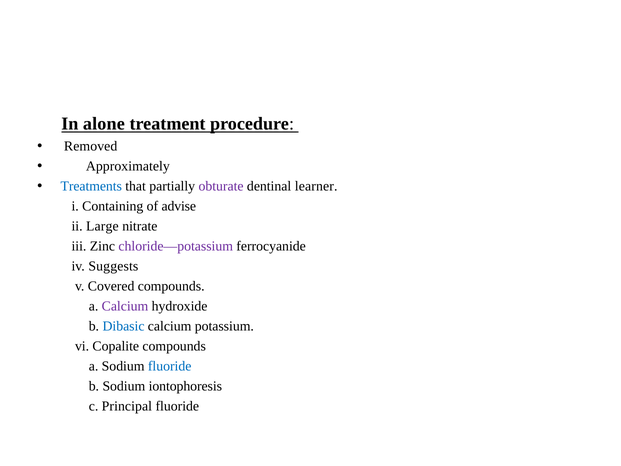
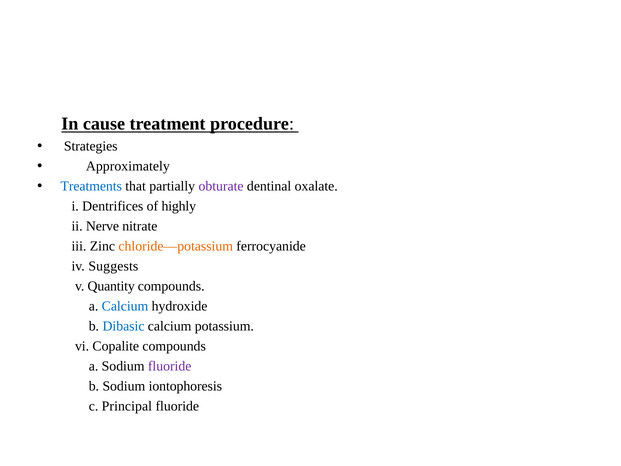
alone: alone -> cause (104, 124)
Removed: Removed -> Strategies (91, 146)
learner: learner -> oxalate (316, 186)
Containing: Containing -> Dentrifices (113, 206)
advise: advise -> highly (179, 206)
Large: Large -> Nerve (103, 226)
chloride—potassium colour: purple -> orange (176, 246)
Covered: Covered -> Quantity (111, 286)
Calcium colour: purple -> blue (125, 306)
fluoride colour: blue -> purple (170, 366)
